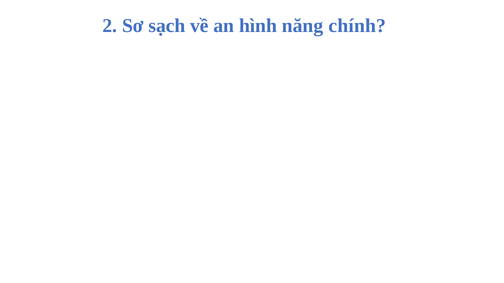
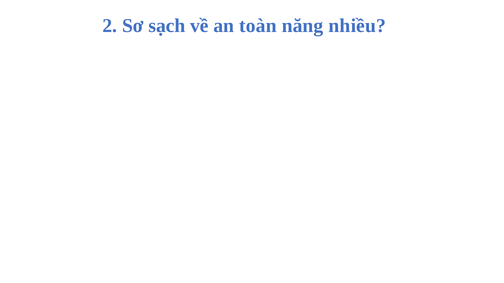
hình: hình -> toàn (258, 26)
chính: chính -> nhiều (357, 26)
